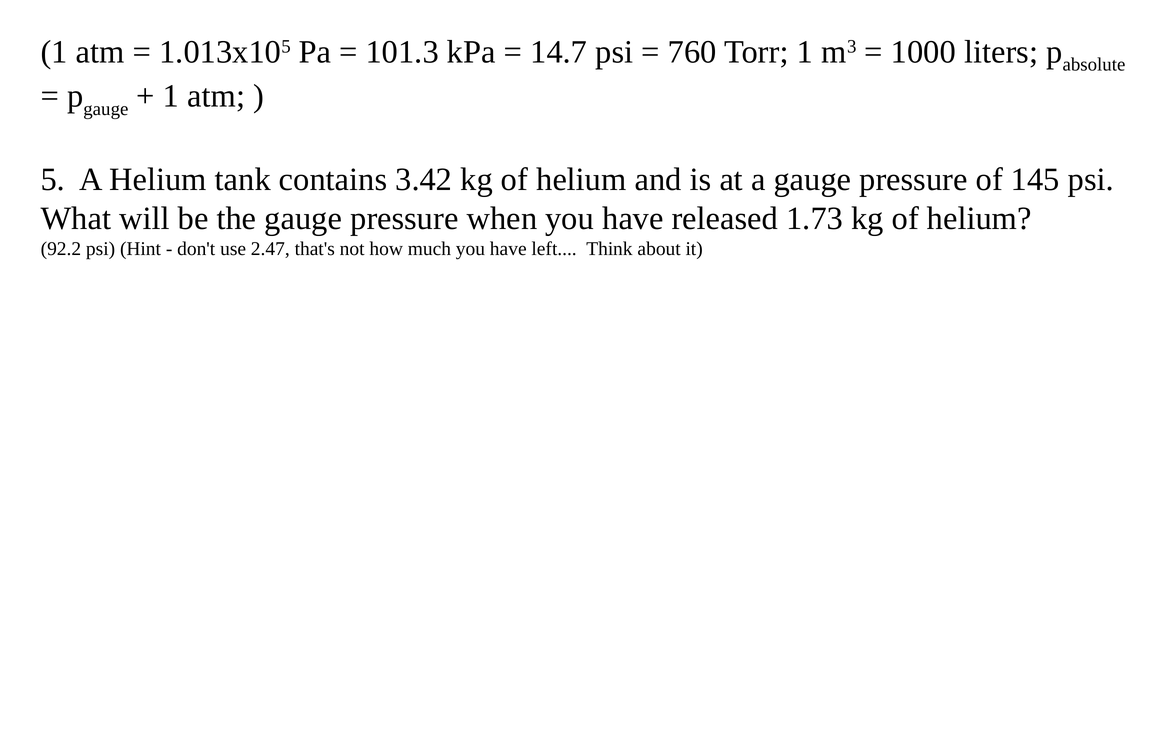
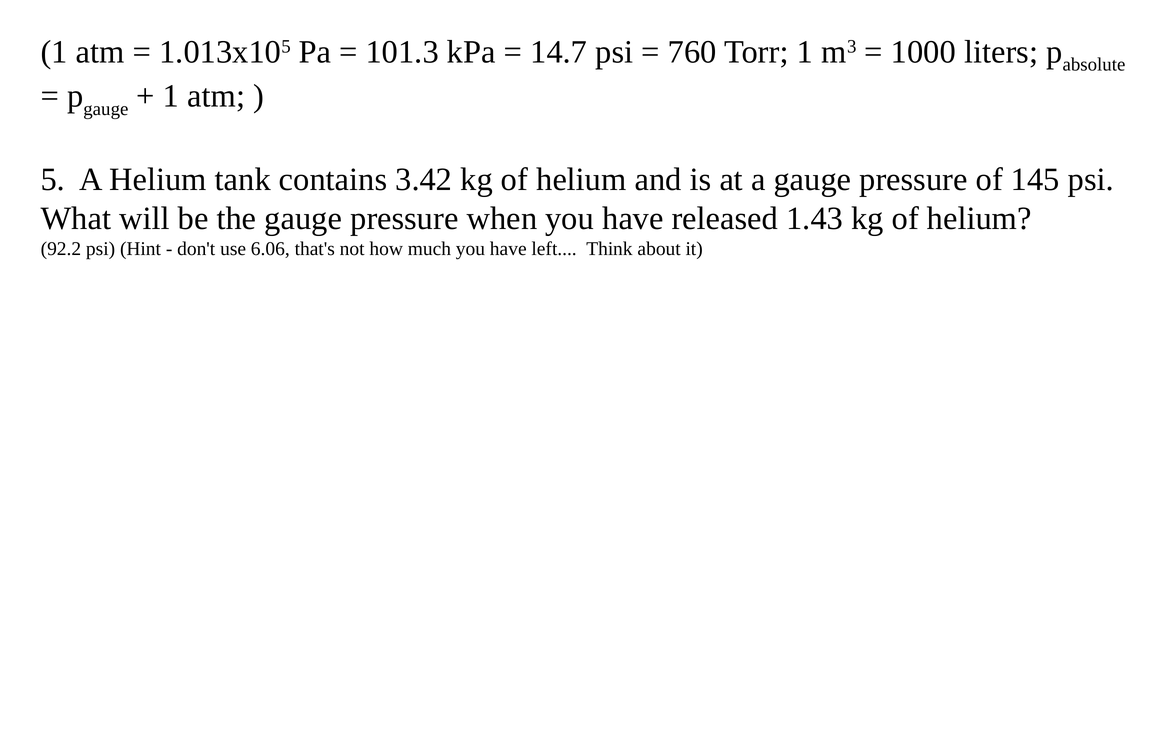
1.73: 1.73 -> 1.43 (815, 218)
2.47: 2.47 -> 6.06 (270, 249)
